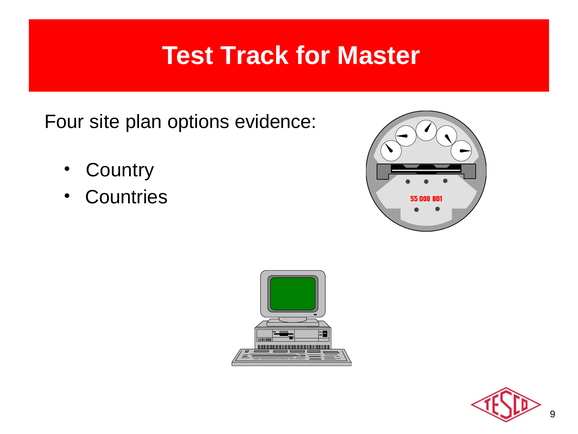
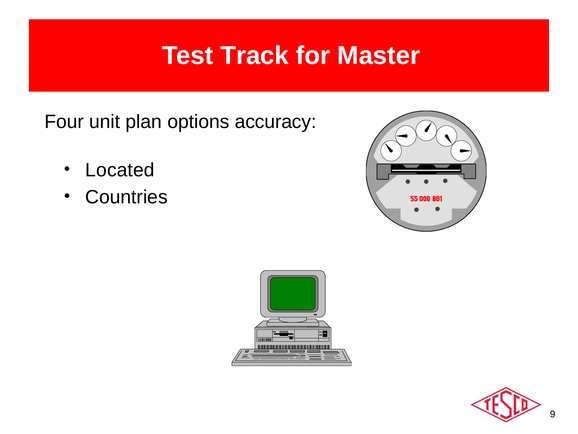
site: site -> unit (105, 122)
evidence: evidence -> accuracy (276, 122)
Country: Country -> Located (120, 170)
